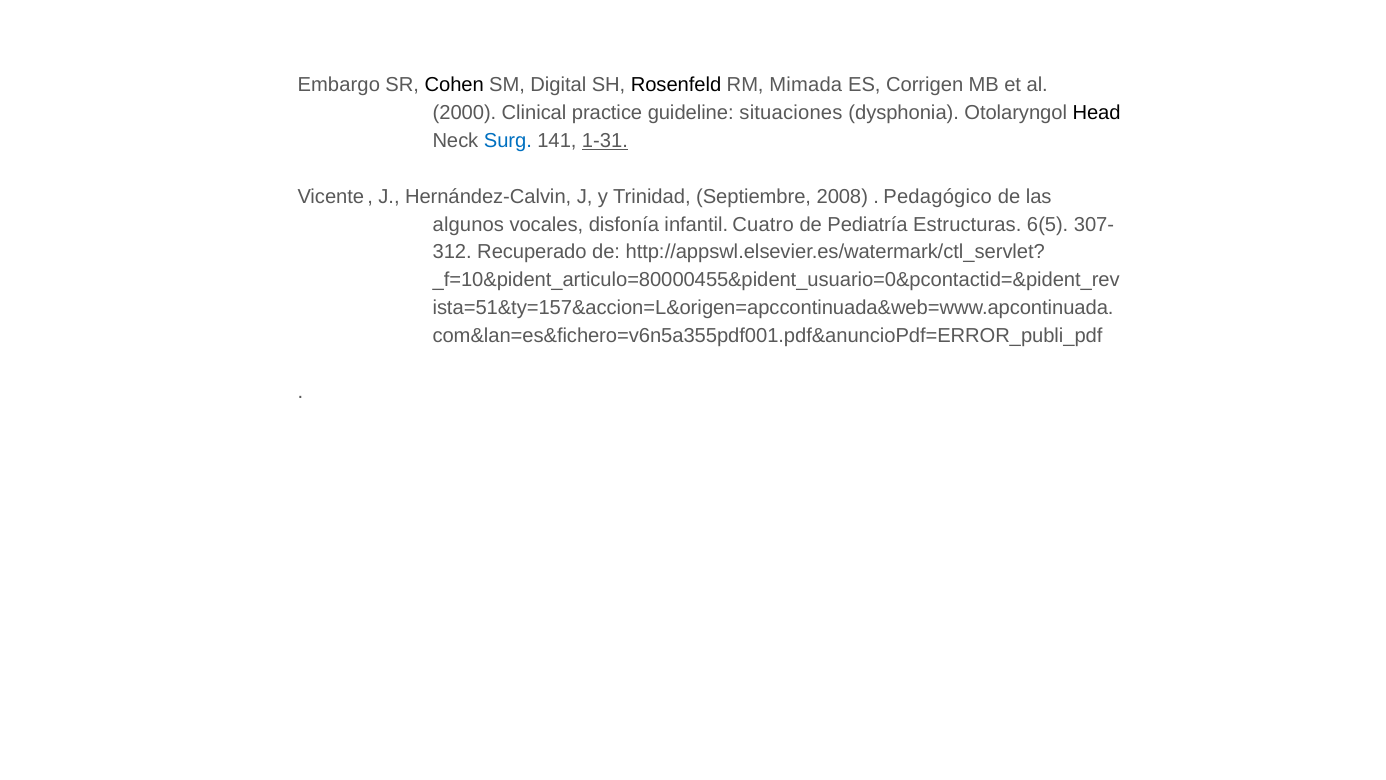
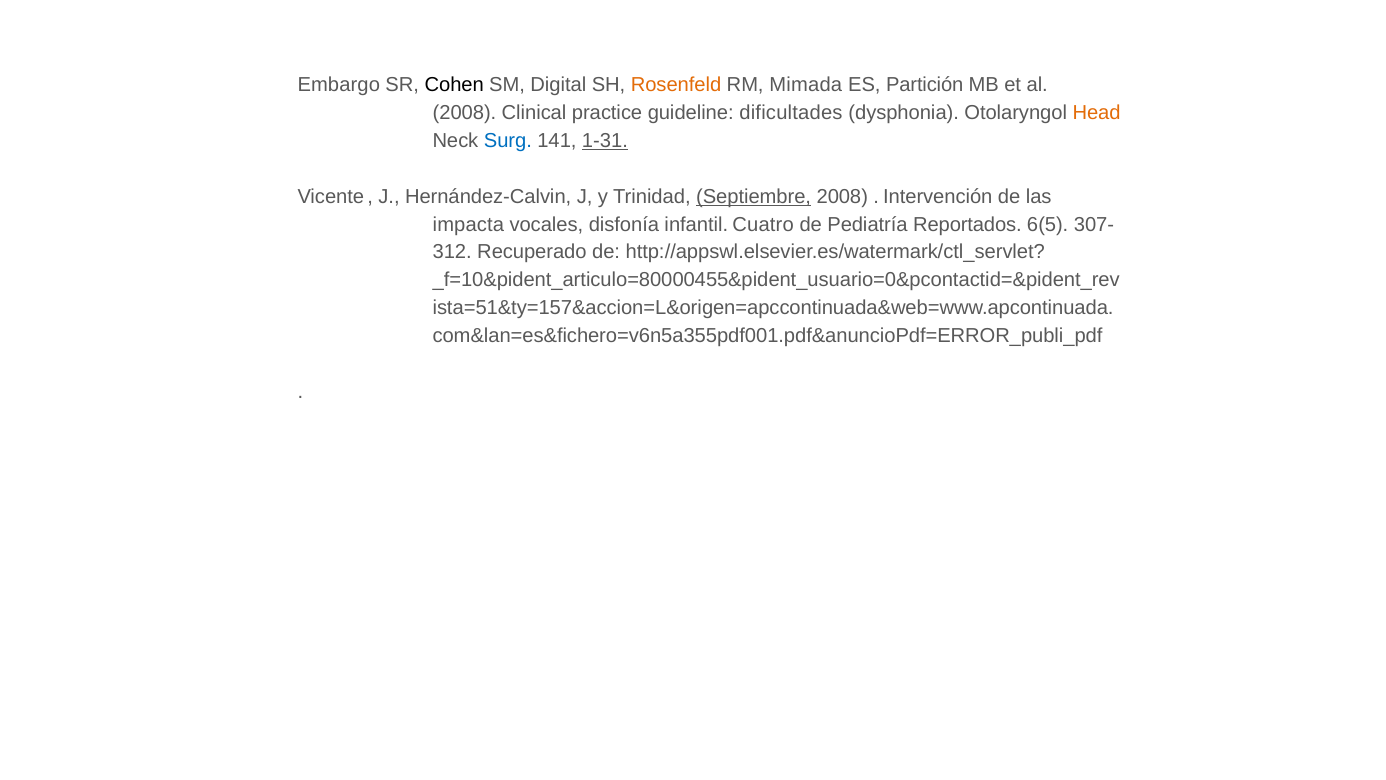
Rosenfeld colour: black -> orange (676, 85)
Corrigen: Corrigen -> Partición (925, 85)
2000: 2000 -> 2008 (464, 113)
situaciones: situaciones -> dificultades (791, 113)
Head colour: black -> orange (1097, 113)
Septiembre underline: none -> present (754, 196)
Pedagógico: Pedagógico -> Intervención (938, 196)
algunos: algunos -> impacta (468, 224)
Estructuras: Estructuras -> Reportados (967, 224)
